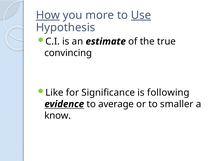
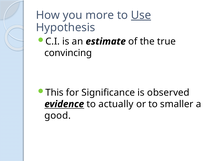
How underline: present -> none (48, 15)
Like: Like -> This (54, 93)
following: following -> observed (168, 93)
average: average -> actually (116, 104)
know: know -> good (58, 116)
